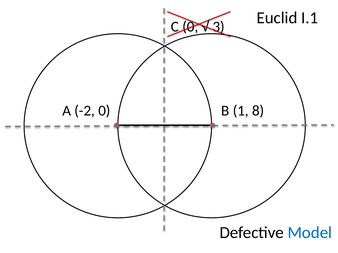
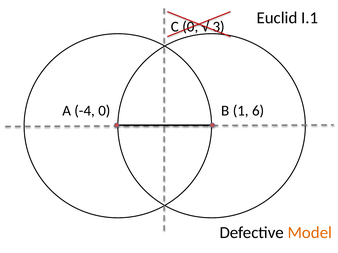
-2: -2 -> -4 (85, 111)
8: 8 -> 6 (258, 111)
Model colour: blue -> orange (310, 233)
